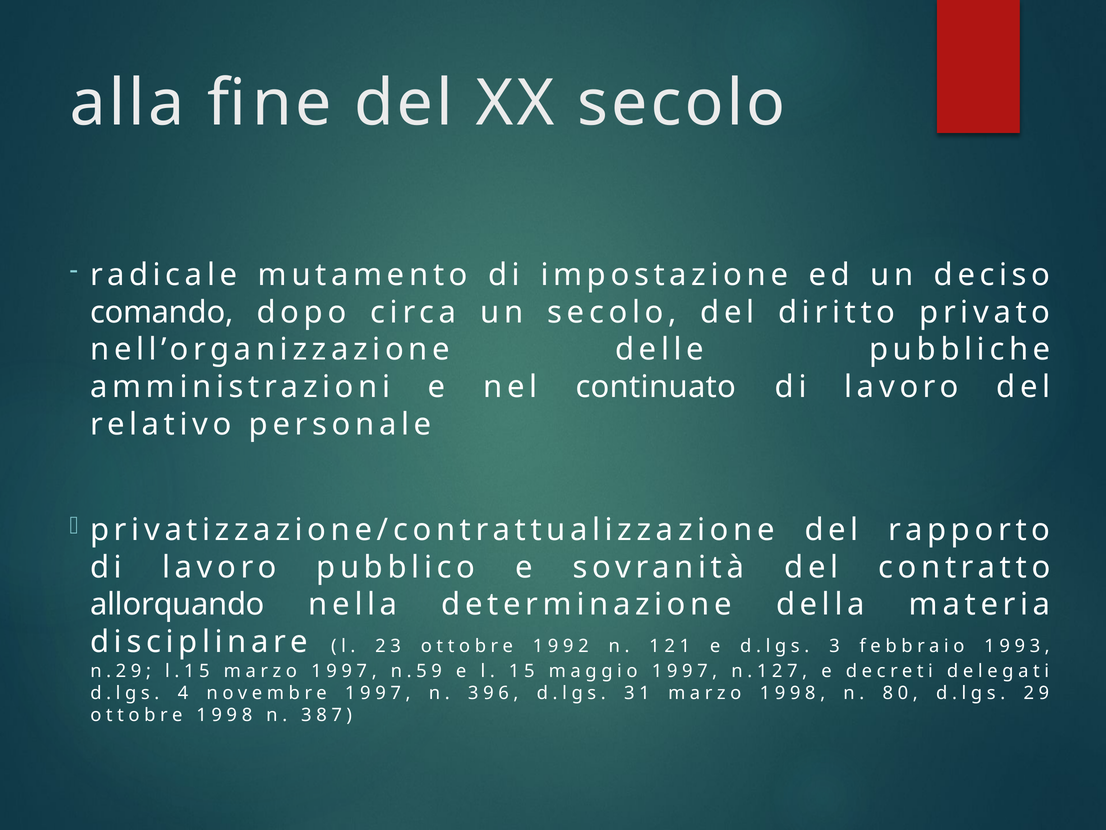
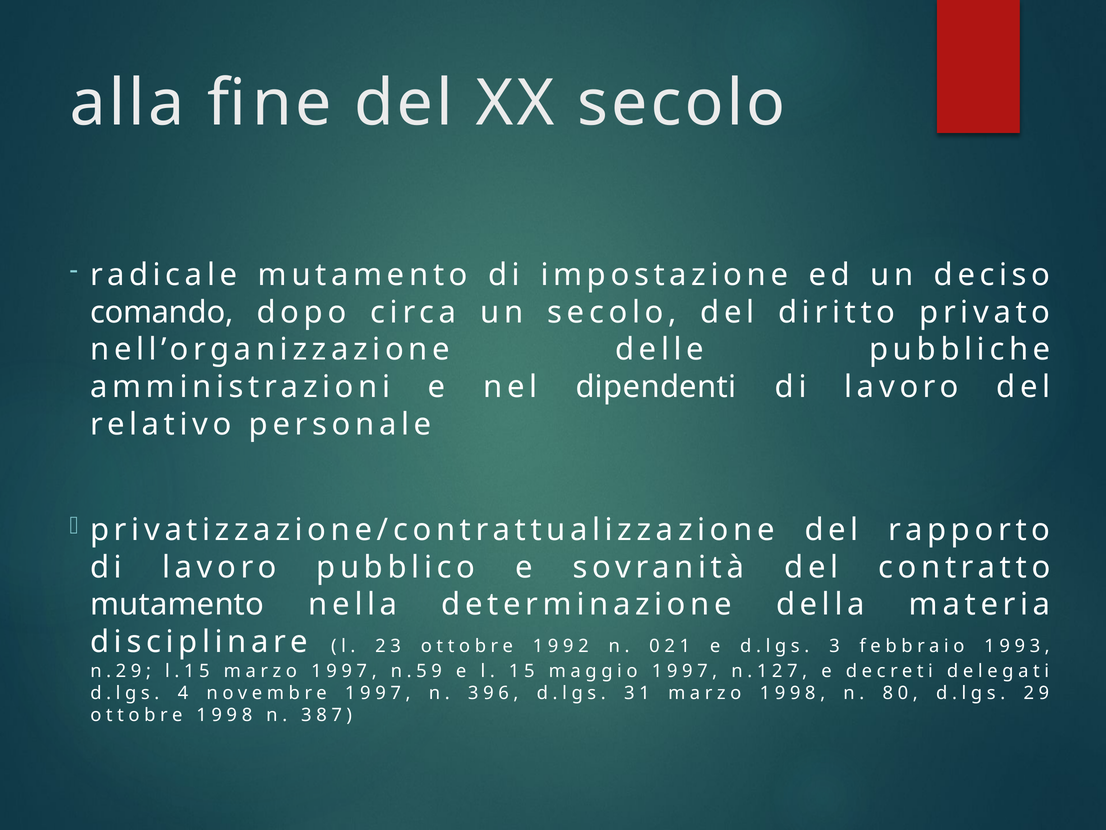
continuato: continuato -> dipendenti (656, 387)
allorquando: allorquando -> mutamento (177, 604)
1: 1 -> 0 (654, 646)
